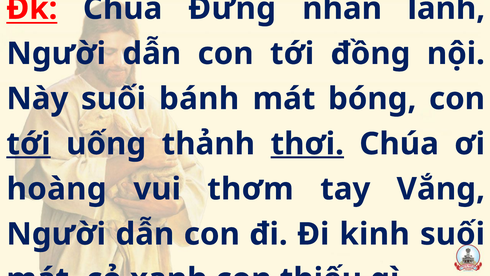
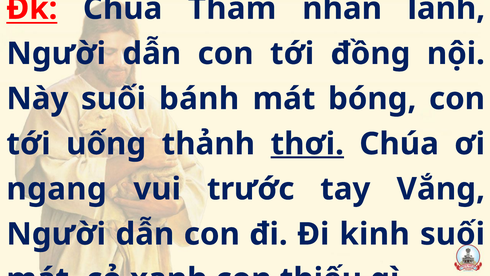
Đứng: Đứng -> Thâm (232, 8)
tới underline: present -> none (28, 144)
hoàng: hoàng -> ngang (57, 189)
thơm: thơm -> trước (251, 189)
